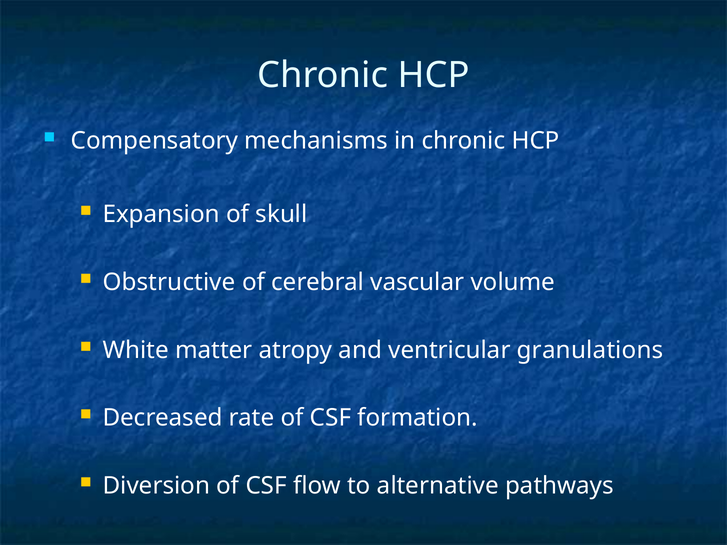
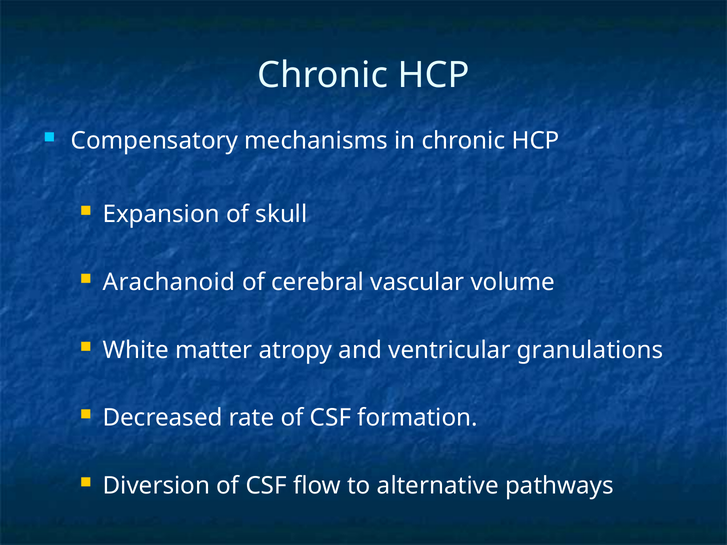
Obstructive: Obstructive -> Arachanoid (169, 282)
